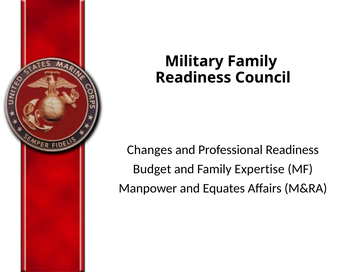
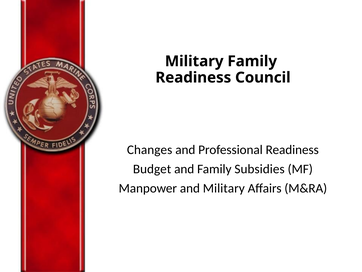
Expertise: Expertise -> Subsidies (260, 169)
and Equates: Equates -> Military (224, 188)
